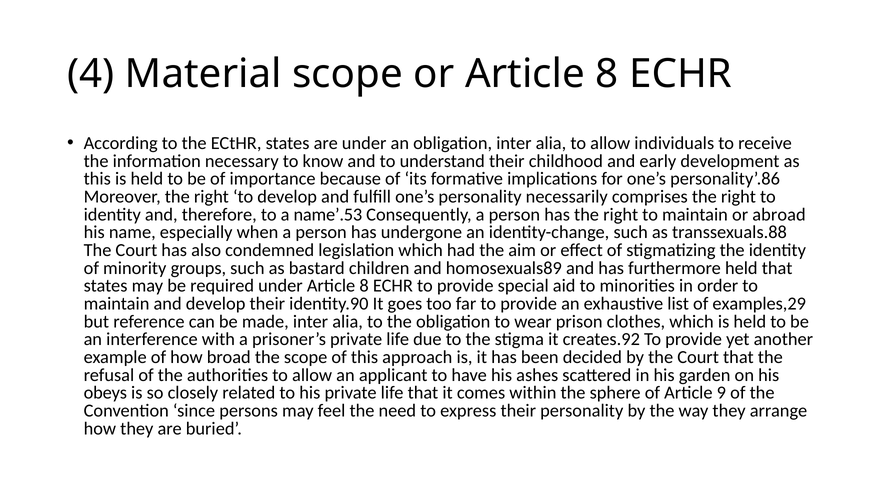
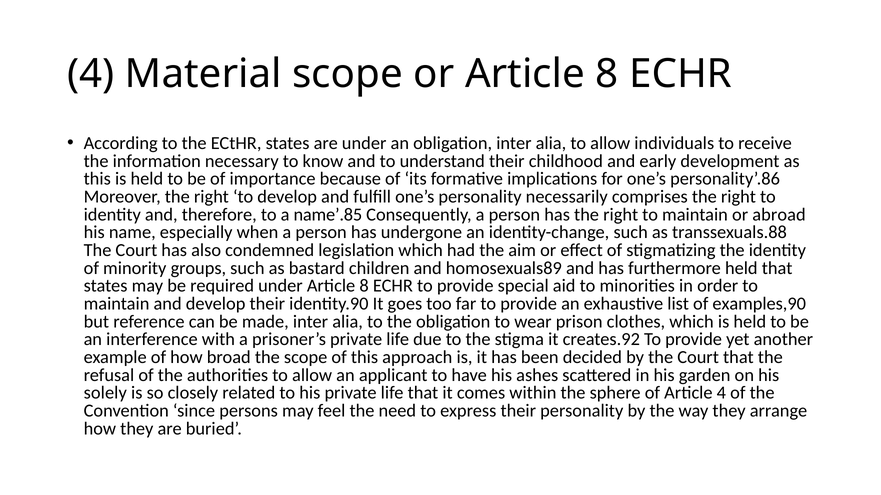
name’.53: name’.53 -> name’.85 (328, 215)
examples,29: examples,29 -> examples,90 (759, 304)
obeys: obeys -> solely (105, 393)
Article 9: 9 -> 4 (721, 393)
